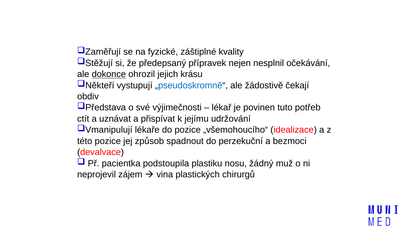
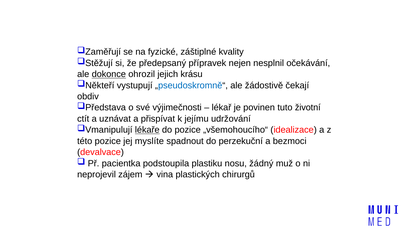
potřeb: potřeb -> životní (308, 107)
lékaře underline: none -> present (147, 130)
způsob: způsob -> myslíte (149, 141)
